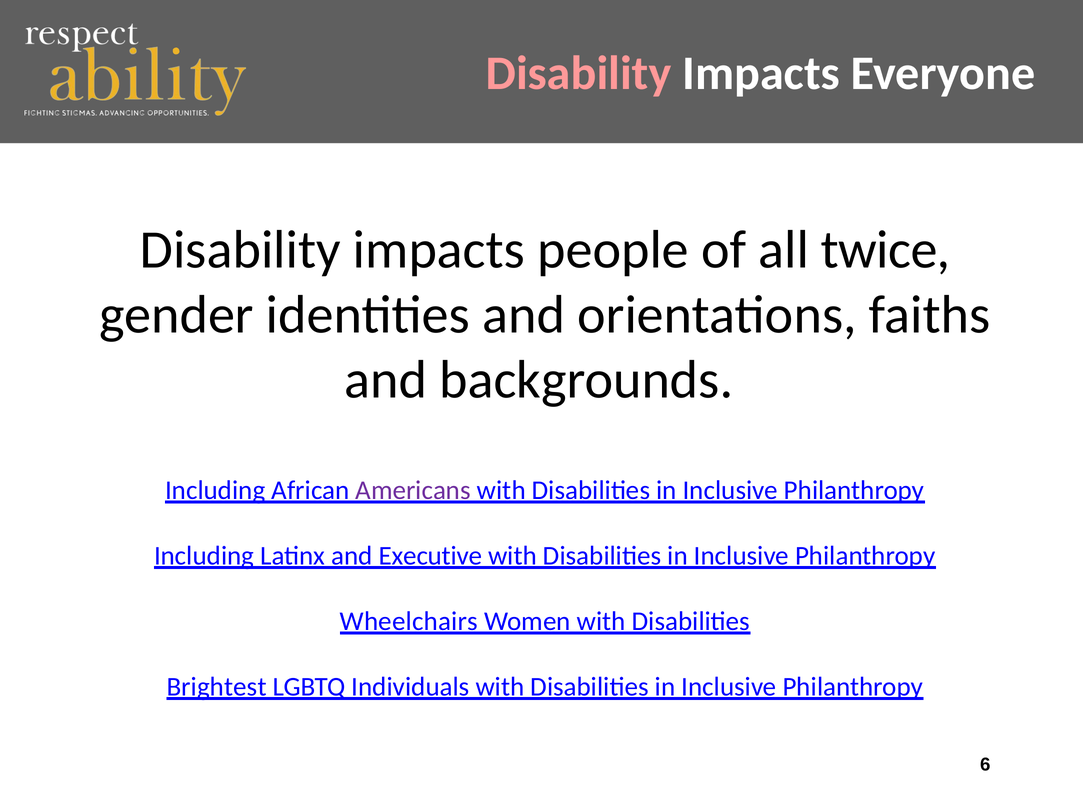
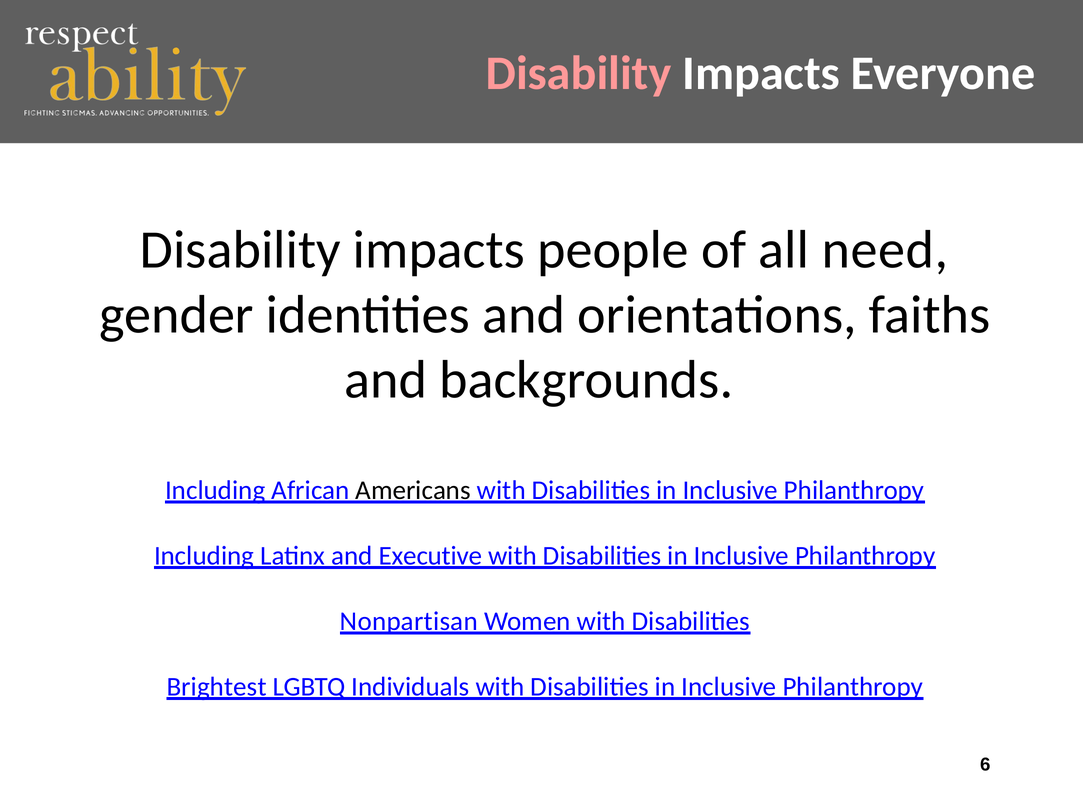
twice: twice -> need (885, 250)
Americans colour: purple -> black (413, 490)
Wheelchairs: Wheelchairs -> Nonpartisan (409, 621)
